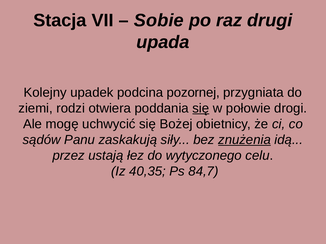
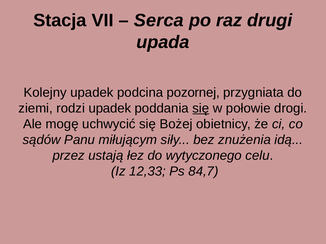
Sobie: Sobie -> Serca (159, 21)
rodzi otwiera: otwiera -> upadek (110, 108)
zaskakują: zaskakują -> miłującym (128, 140)
znużenia underline: present -> none (245, 140)
40,35: 40,35 -> 12,33 (148, 172)
